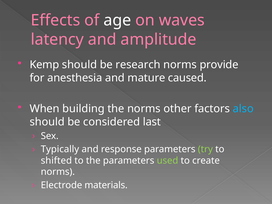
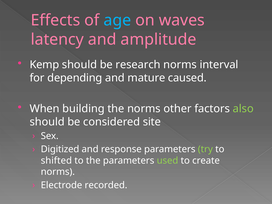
age colour: white -> light blue (117, 20)
provide: provide -> interval (219, 65)
anesthesia: anesthesia -> depending (75, 78)
also colour: light blue -> light green (243, 109)
last: last -> site (152, 122)
Typically: Typically -> Digitized (60, 149)
materials: materials -> recorded (106, 185)
